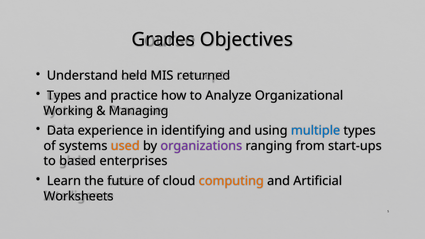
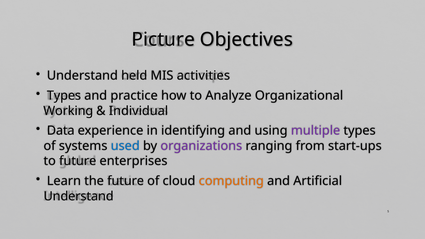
Grades: Grades -> Picture (163, 39)
returned: returned -> activities (203, 76)
Managing: Managing -> Individual (138, 111)
multiple colour: blue -> purple (316, 131)
used colour: orange -> blue (125, 146)
to based: based -> future (78, 161)
Worksheets: Worksheets -> Understand (79, 196)
